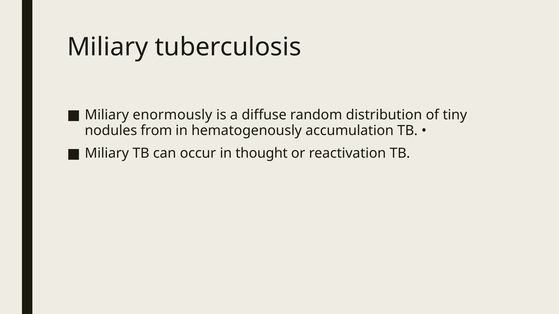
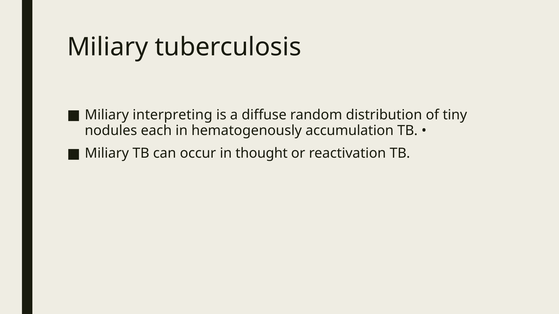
enormously: enormously -> interpreting (173, 115)
from: from -> each (156, 131)
